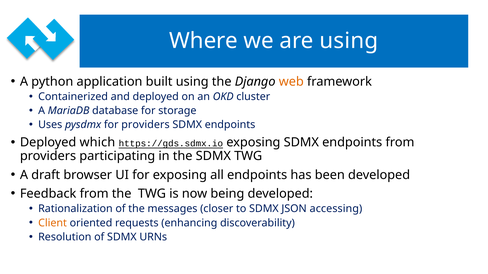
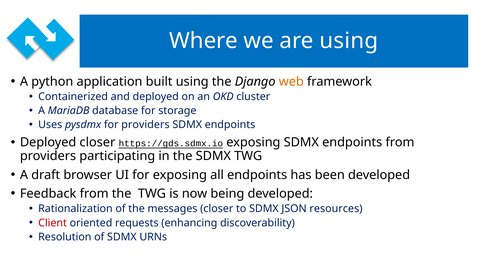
Deployed which: which -> closer (97, 143)
accessing: accessing -> resources (336, 209)
Client colour: orange -> red (53, 223)
